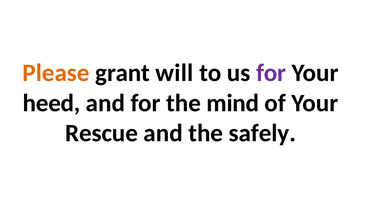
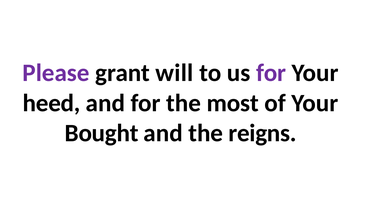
Please colour: orange -> purple (56, 73)
mind: mind -> most (233, 103)
Rescue: Rescue -> Bought (102, 133)
safely: safely -> reigns (262, 133)
